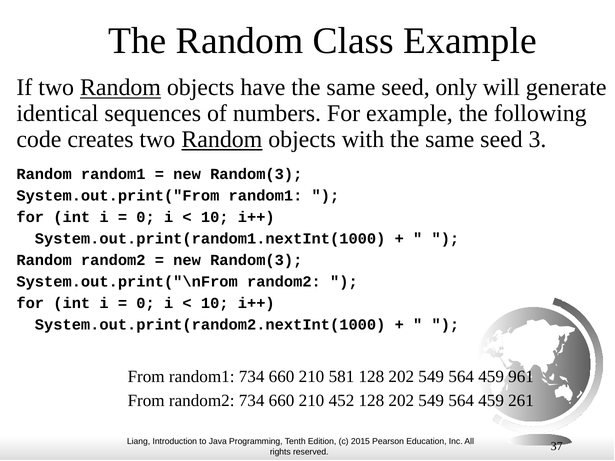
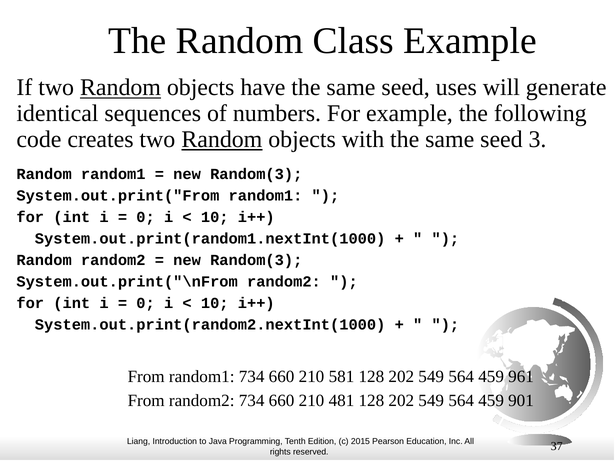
only: only -> uses (456, 88)
452: 452 -> 481 (341, 401)
261: 261 -> 901 (521, 401)
